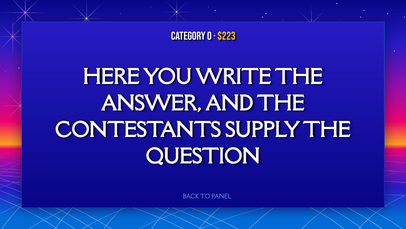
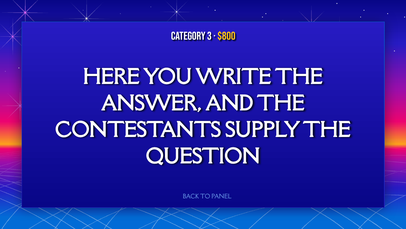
0: 0 -> 3 (209, 36)
$223: $223 -> $800 (226, 36)
